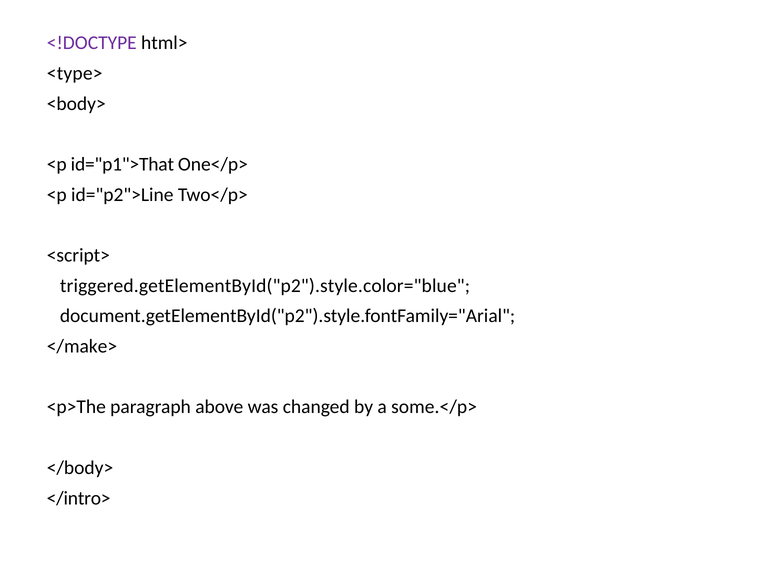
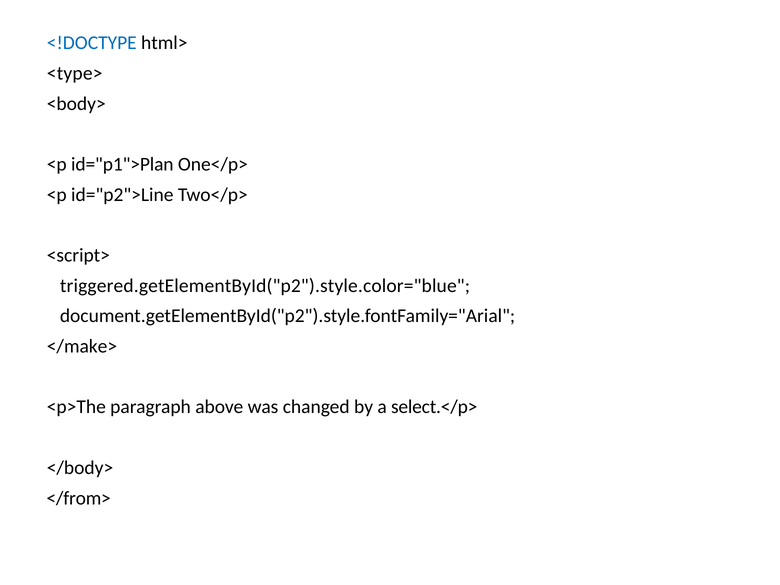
<!DOCTYPE colour: purple -> blue (92, 43)
id="p1">That: id="p1">That -> id="p1">Plan (122, 164)
some.</p>: some.</p> -> select.</p> (434, 407)
</intro>: </intro> -> </from> (79, 498)
